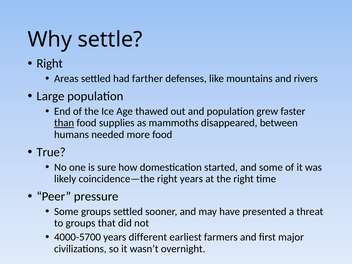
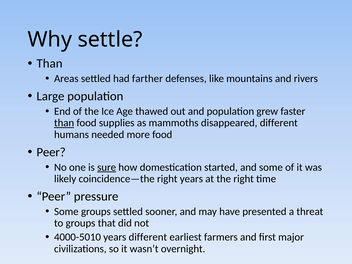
Right: Right -> Than (50, 64)
disappeared between: between -> different (279, 123)
True: True -> Peer (51, 152)
sure underline: none -> present (107, 167)
4000-5700: 4000-5700 -> 4000-5010 (77, 237)
